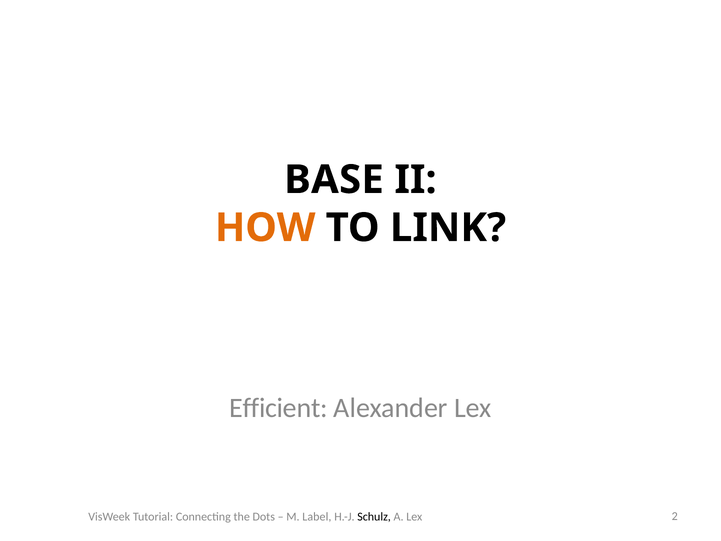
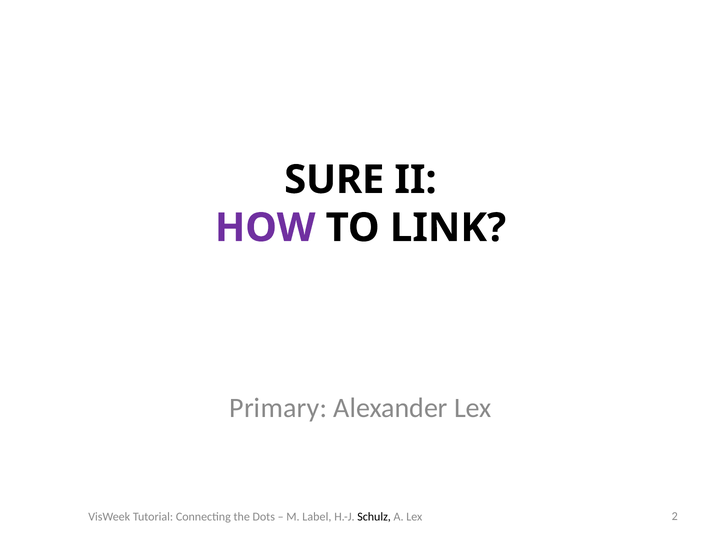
BASE: BASE -> SURE (334, 180)
HOW colour: orange -> purple (265, 228)
Efficient: Efficient -> Primary (278, 408)
